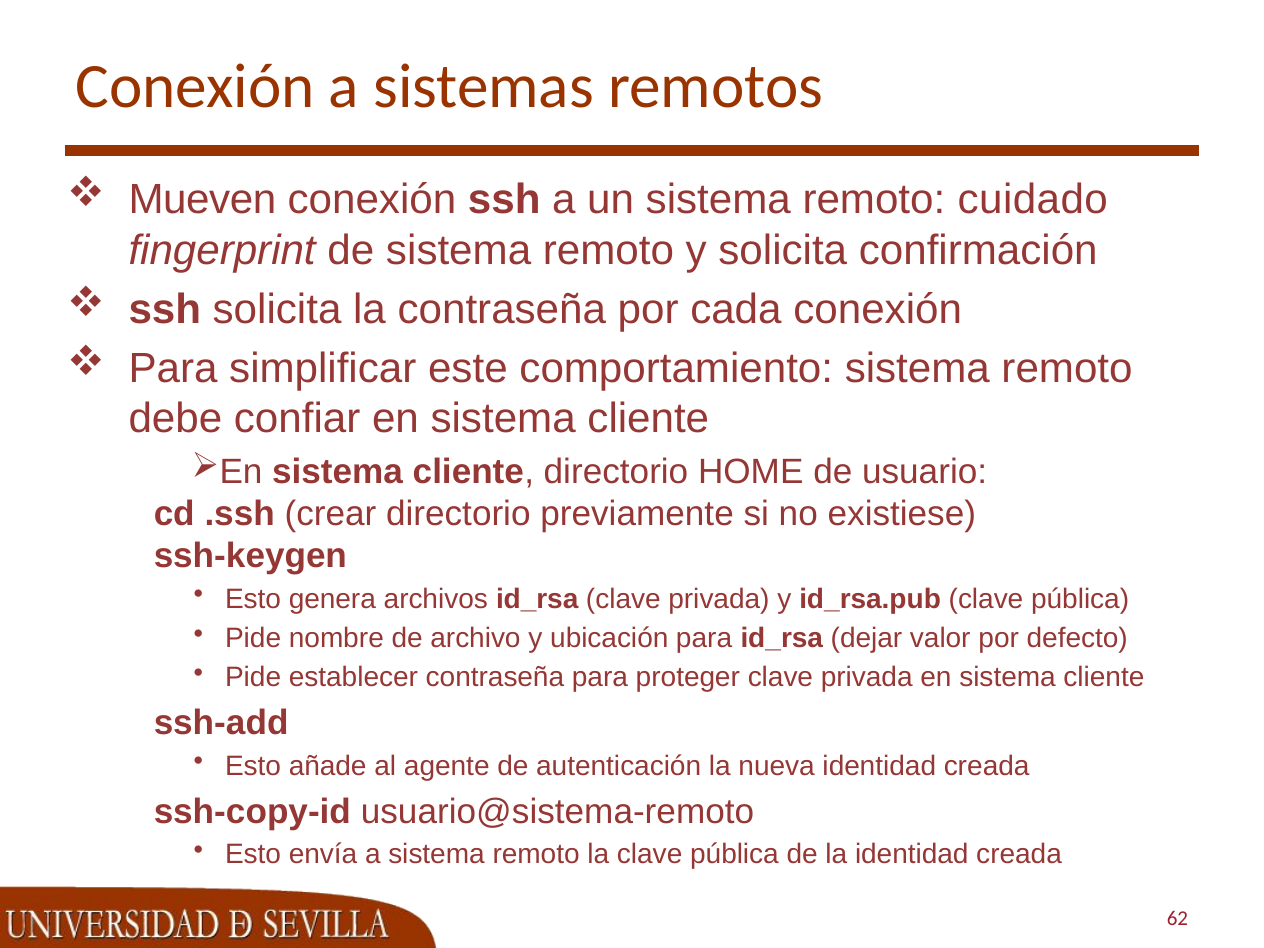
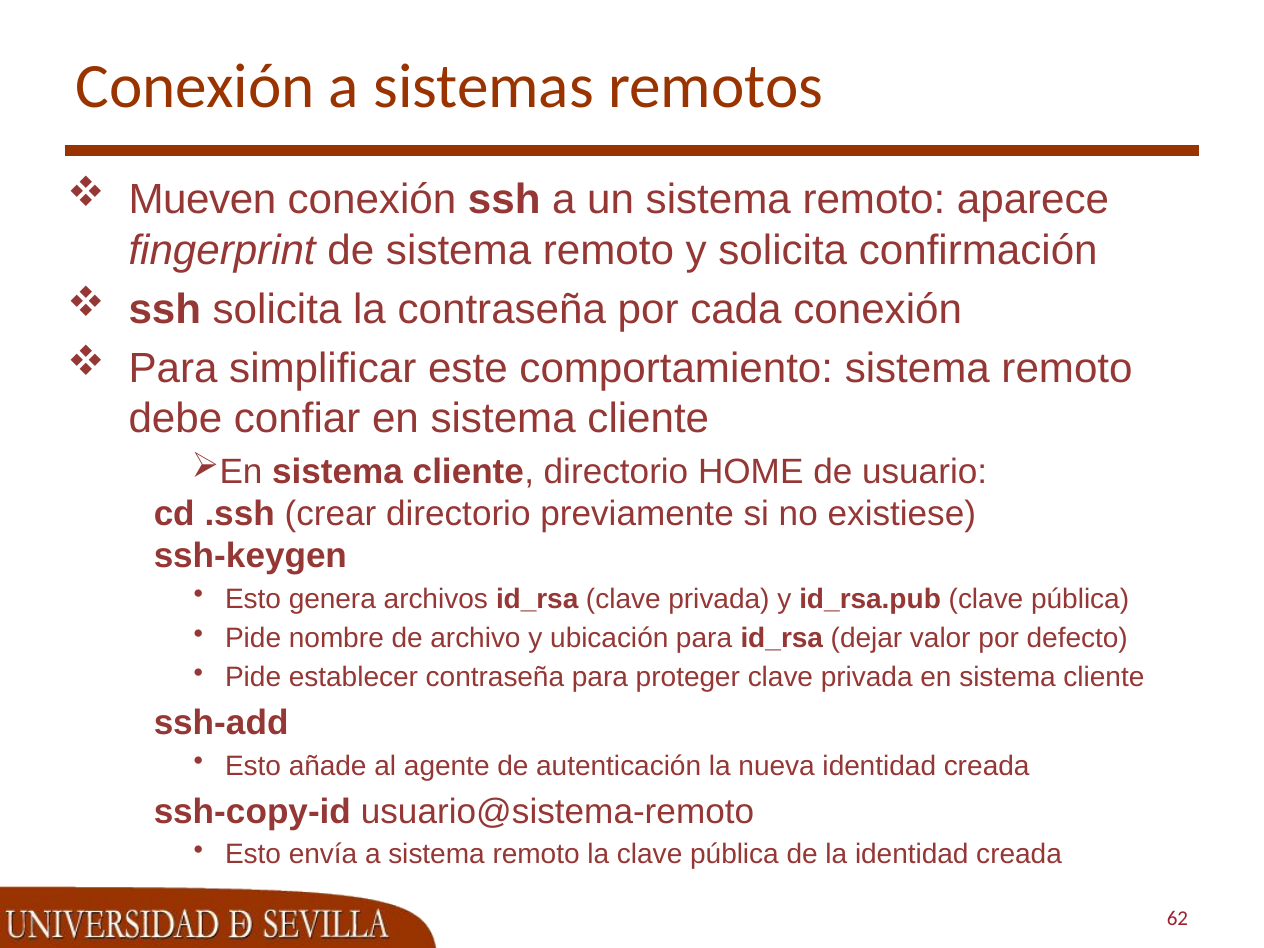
cuidado: cuidado -> aparece (1033, 200)
